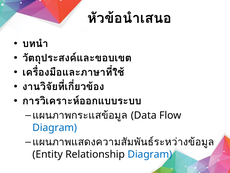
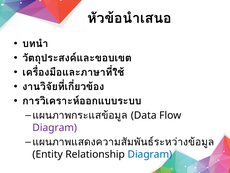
Diagram colour: blue -> purple (55, 127)
